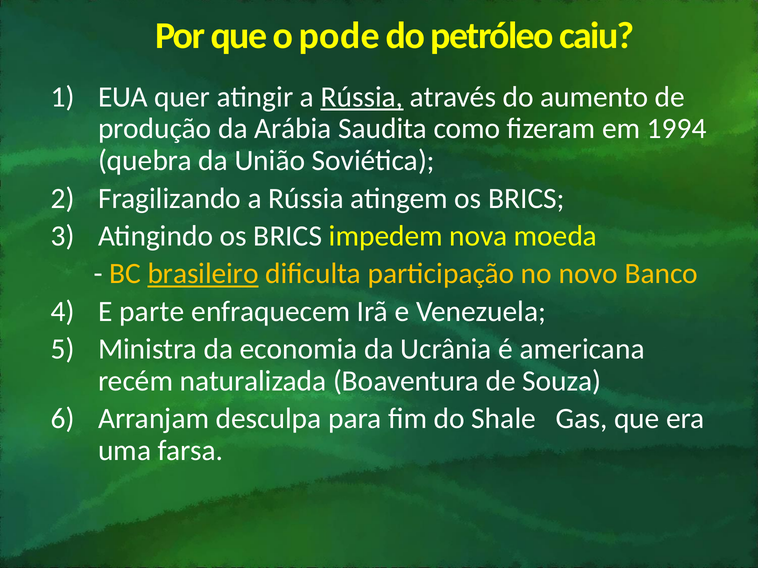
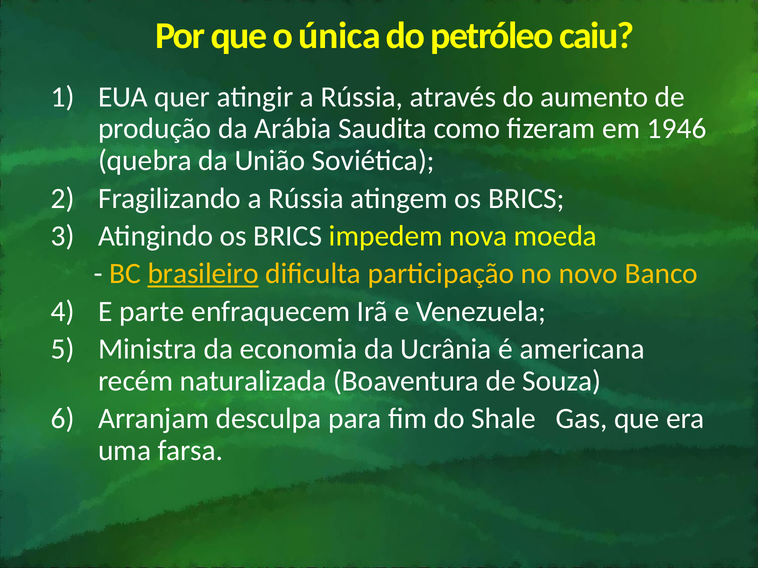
pode: pode -> única (340, 36)
Rússia underline: present -> none (362, 97)
1994: 1994 -> 1946 (677, 129)
